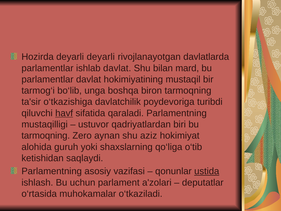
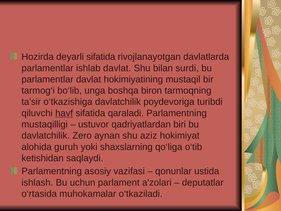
deyarli deyarli: deyarli -> sifatida (101, 57)
mard: mard -> surdi (187, 68)
tarmoqning: tarmoqning -> davlatchilik (46, 135)
ustida underline: present -> none (207, 171)
